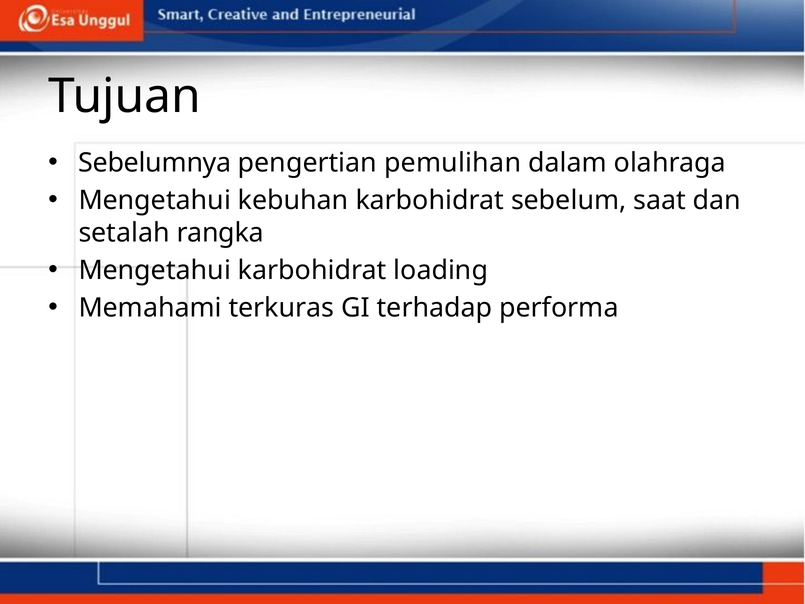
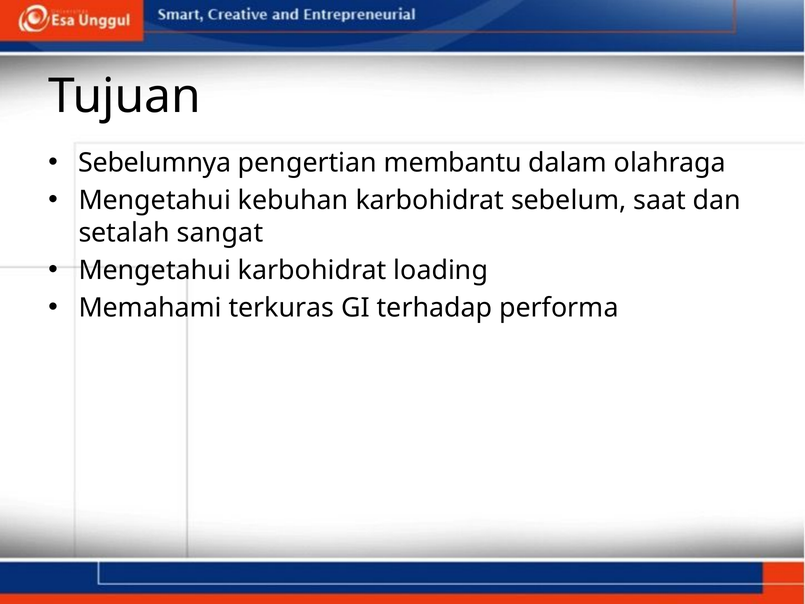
pemulihan: pemulihan -> membantu (453, 163)
rangka: rangka -> sangat (220, 233)
